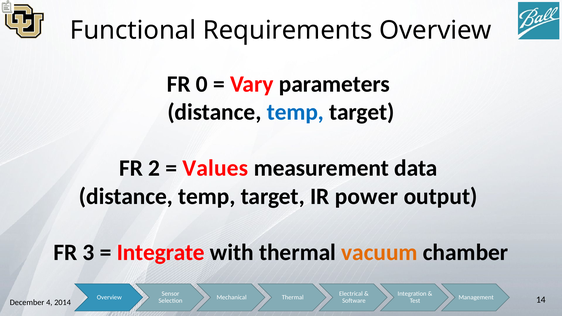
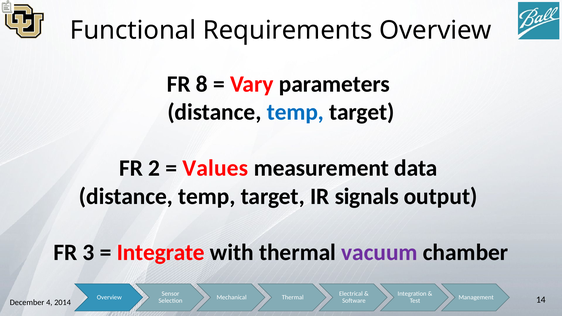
0: 0 -> 8 (202, 84)
power: power -> signals (367, 196)
vacuum colour: orange -> purple (379, 253)
